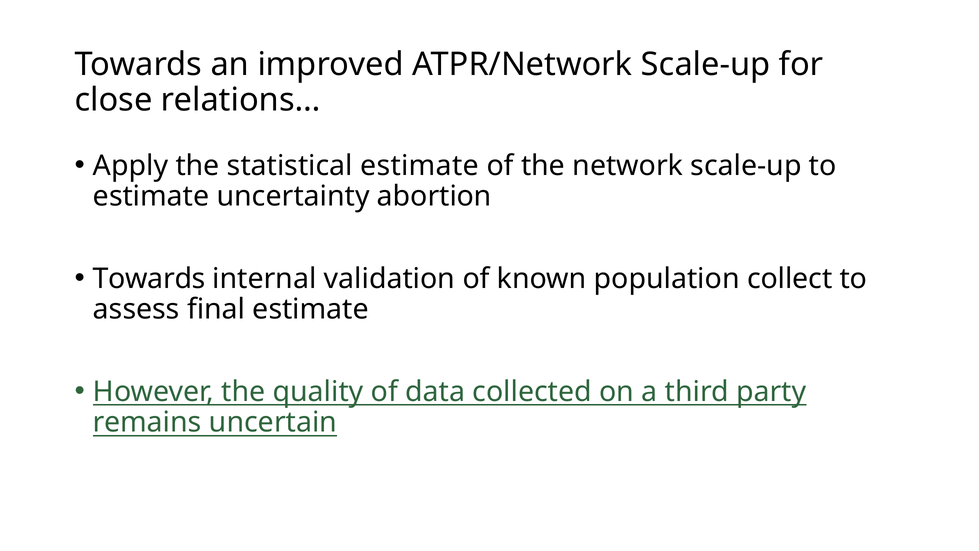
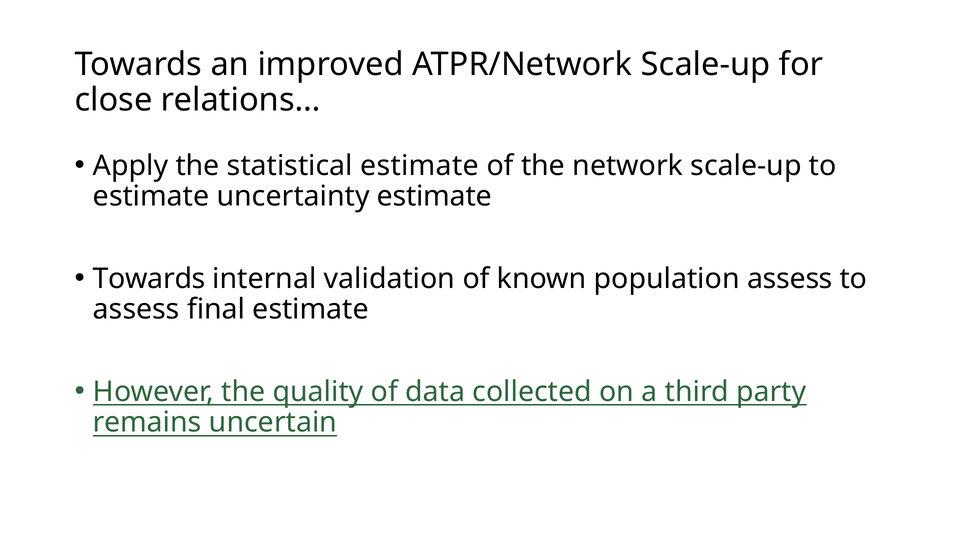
uncertainty abortion: abortion -> estimate (434, 196)
population collect: collect -> assess (790, 278)
